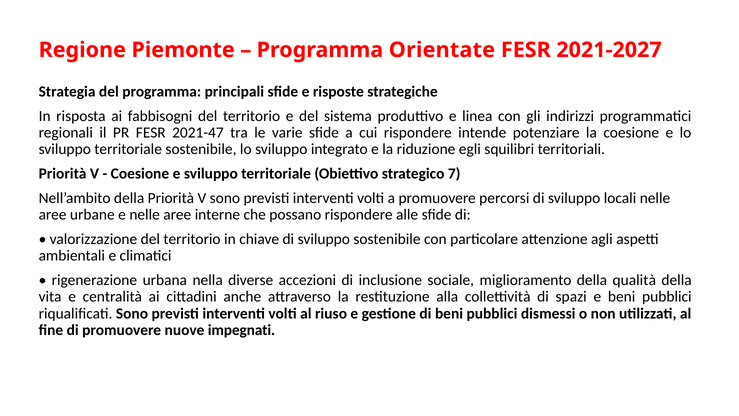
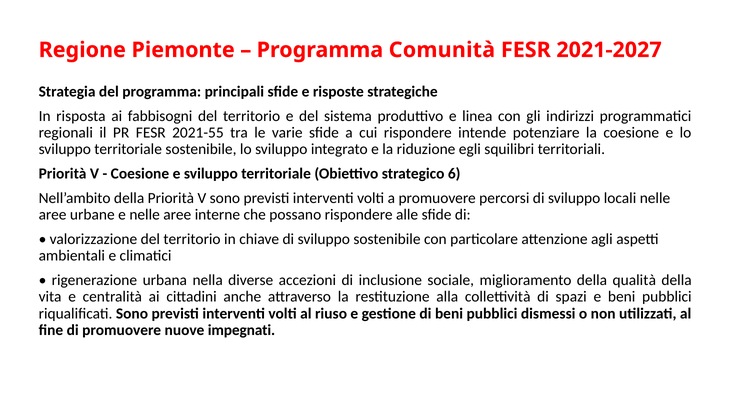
Orientate: Orientate -> Comunità (442, 50)
2021-47: 2021-47 -> 2021-55 (198, 133)
7: 7 -> 6 (454, 174)
